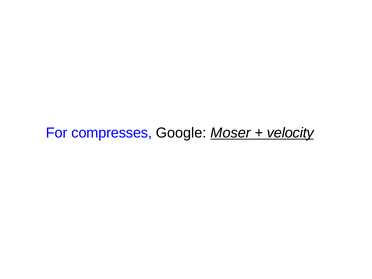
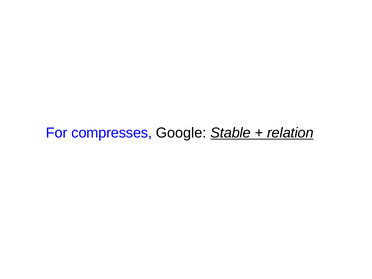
Moser: Moser -> Stable (231, 133)
velocity: velocity -> relation (290, 133)
